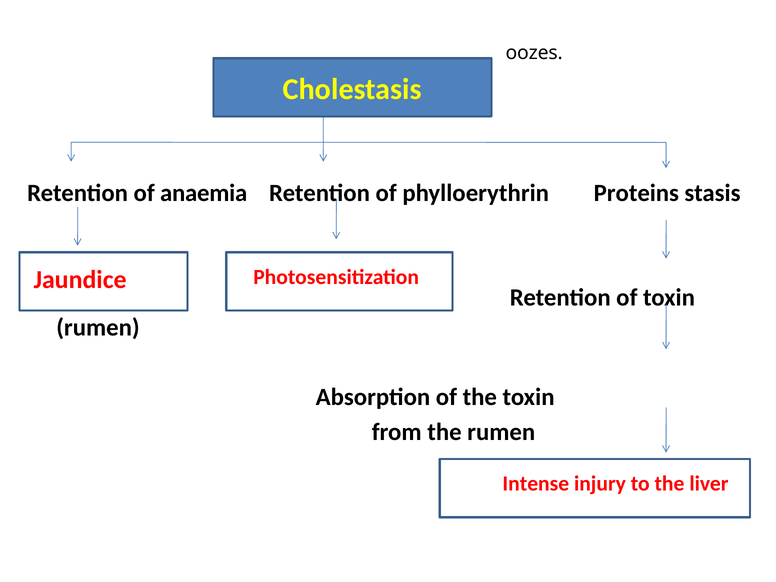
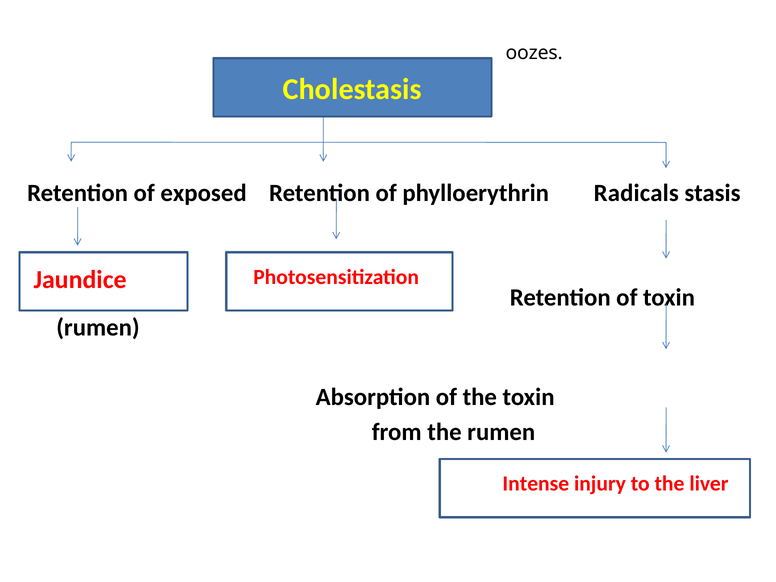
anaemia: anaemia -> exposed (204, 193)
Proteins: Proteins -> Radicals (636, 193)
